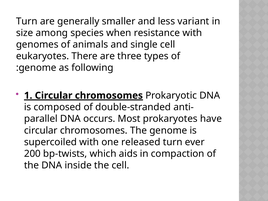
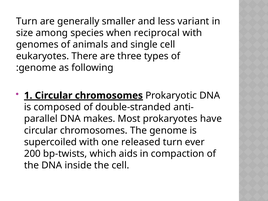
resistance: resistance -> reciprocal (157, 33)
occurs: occurs -> makes (99, 119)
